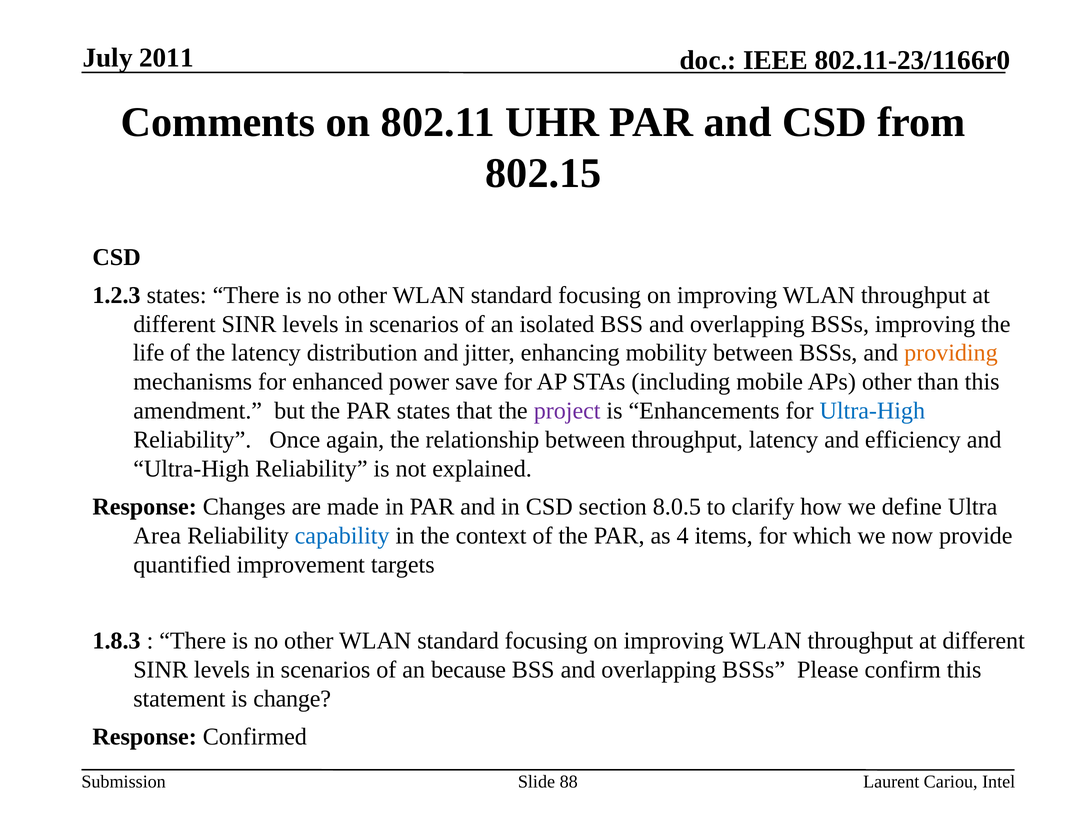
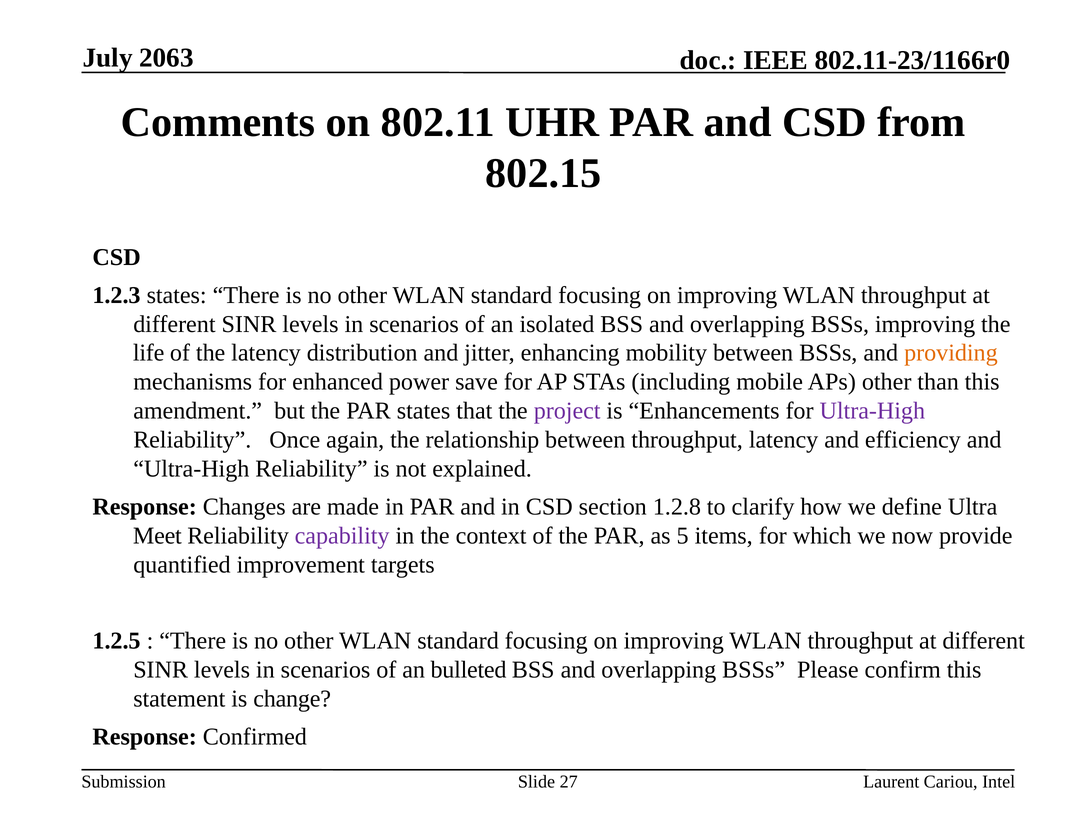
2011: 2011 -> 2063 (166, 58)
Ultra-High colour: blue -> purple (872, 411)
8.0.5: 8.0.5 -> 1.2.8 (677, 507)
Area: Area -> Meet (157, 536)
capability colour: blue -> purple (342, 536)
4: 4 -> 5 (683, 536)
1.8.3: 1.8.3 -> 1.2.5 (117, 641)
because: because -> bulleted (469, 670)
88: 88 -> 27 (569, 782)
